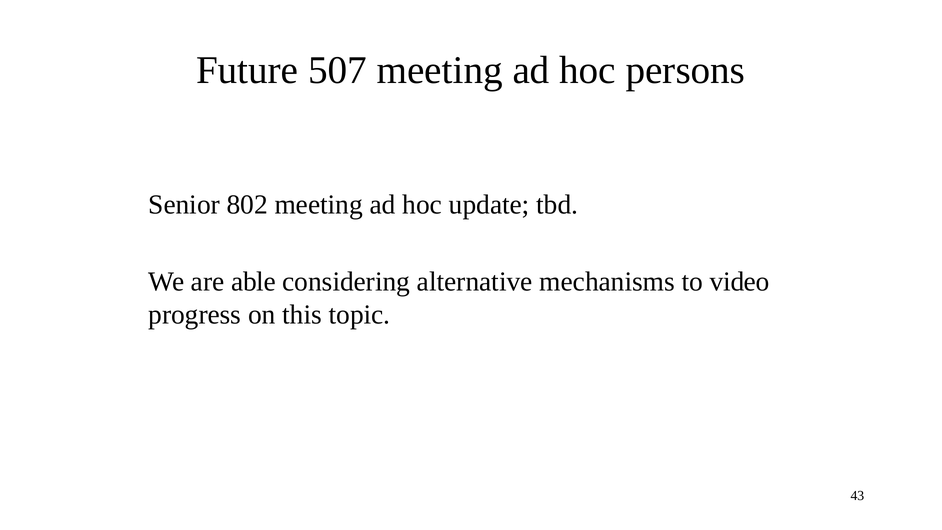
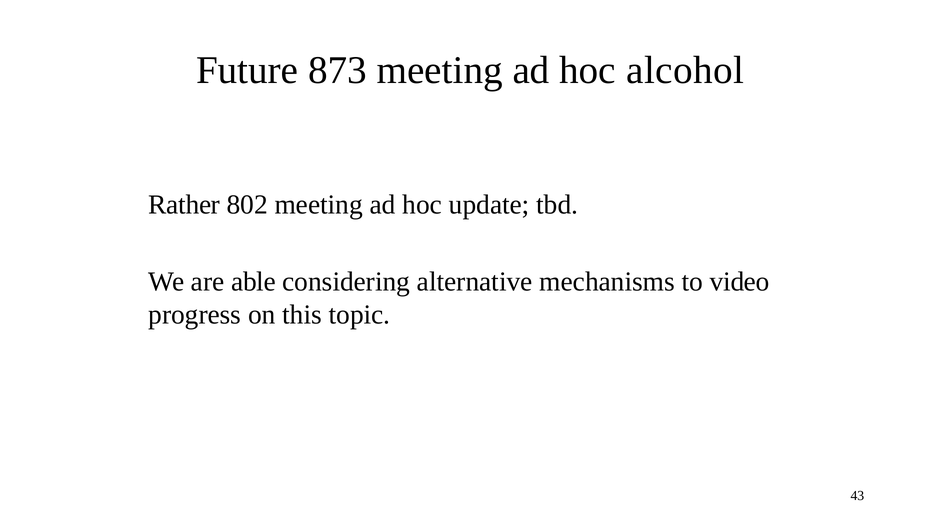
507: 507 -> 873 (337, 70)
persons: persons -> alcohol (685, 70)
Senior: Senior -> Rather (184, 204)
